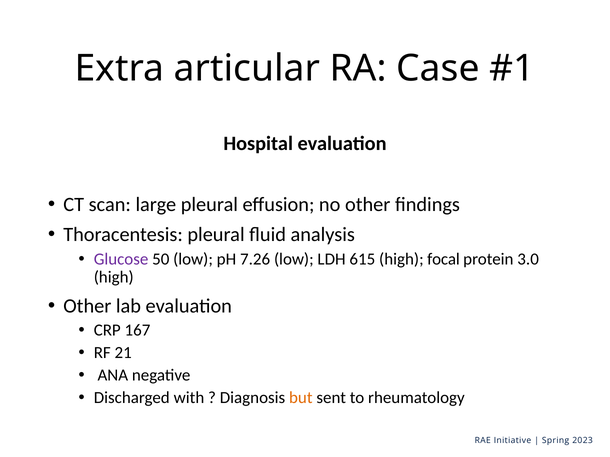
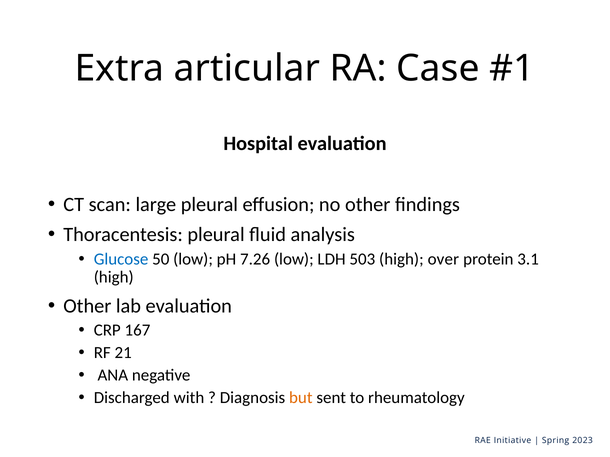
Glucose colour: purple -> blue (121, 259)
615: 615 -> 503 (362, 259)
focal: focal -> over (443, 259)
3.0: 3.0 -> 3.1 (528, 259)
